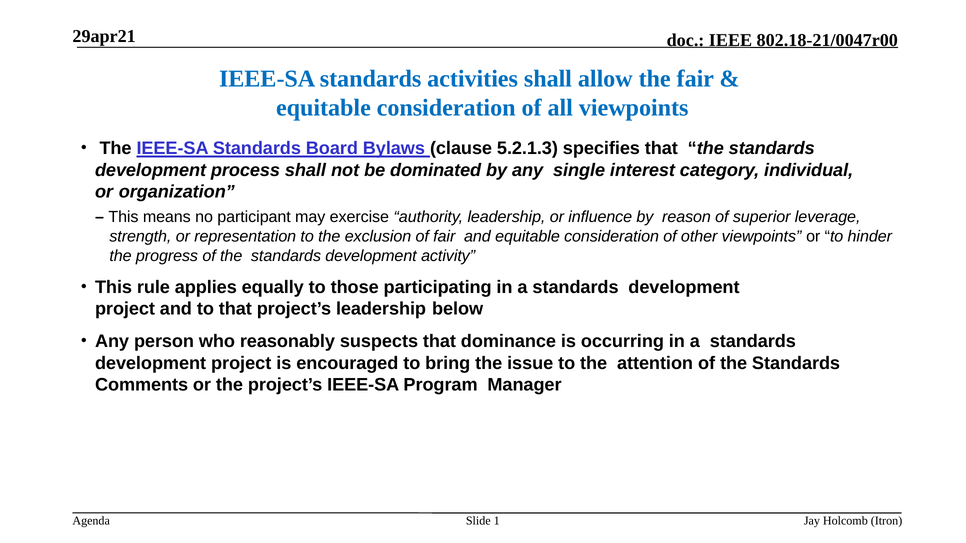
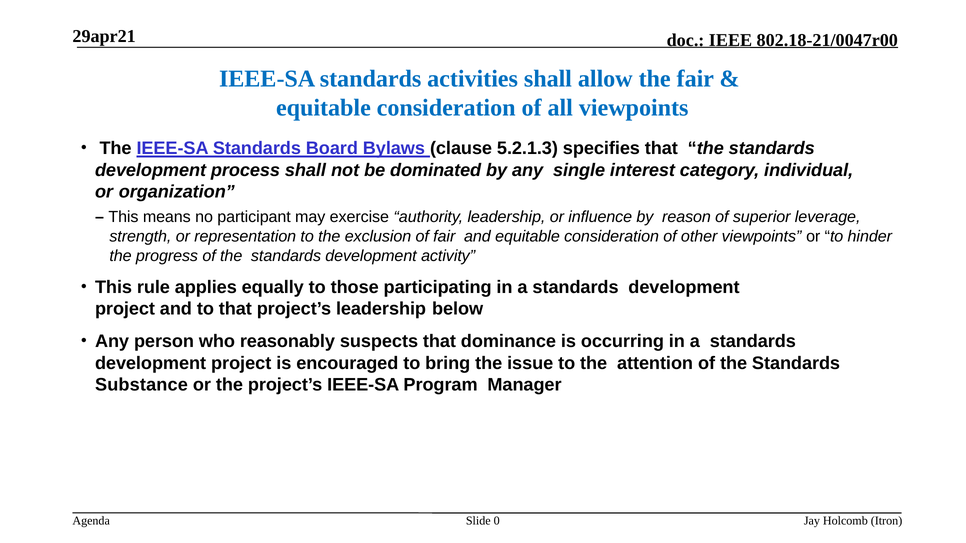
Comments: Comments -> Substance (141, 385)
1: 1 -> 0 (497, 521)
